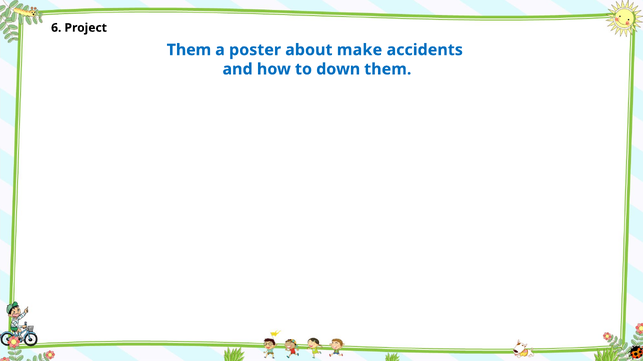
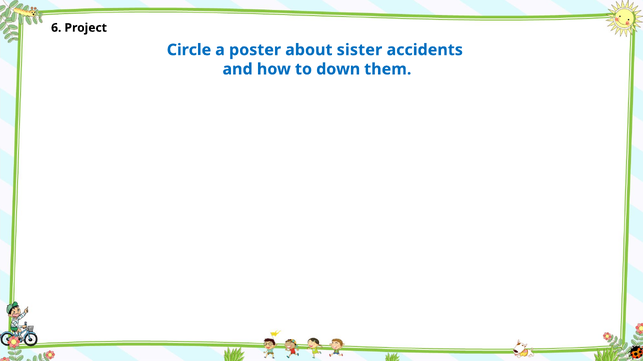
Them: Them -> Circle (189, 50)
make: make -> sister (359, 50)
